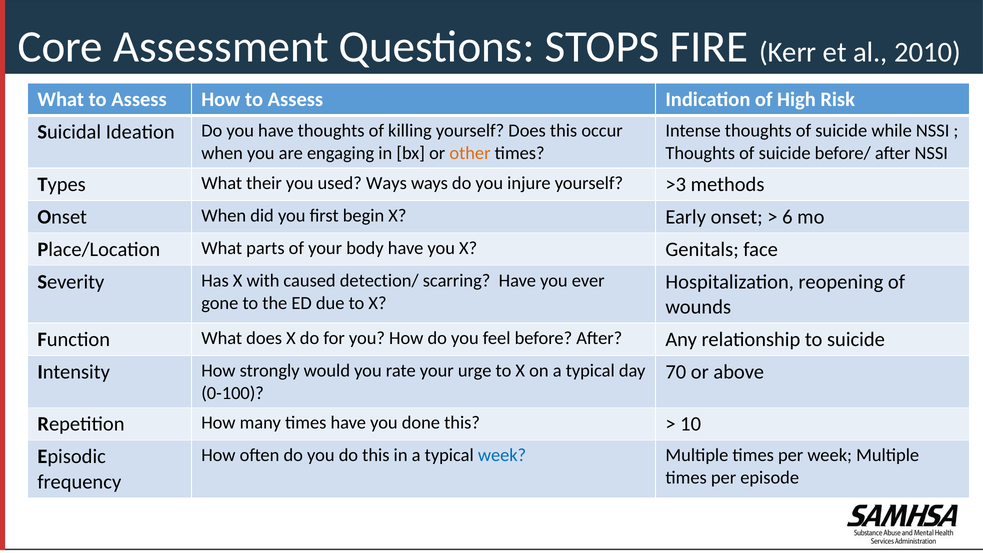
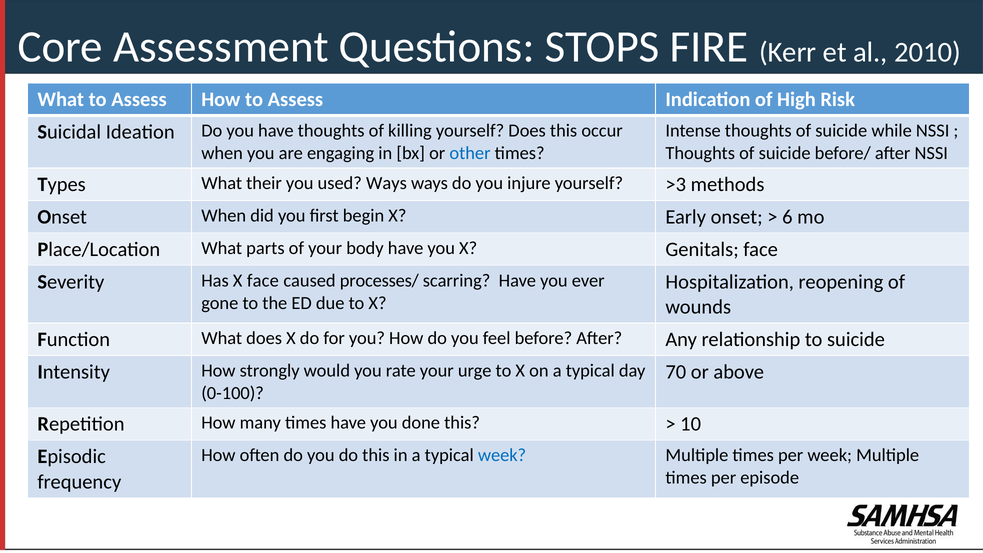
other colour: orange -> blue (470, 153)
X with: with -> face (263, 280)
detection/: detection/ -> processes/ (379, 280)
